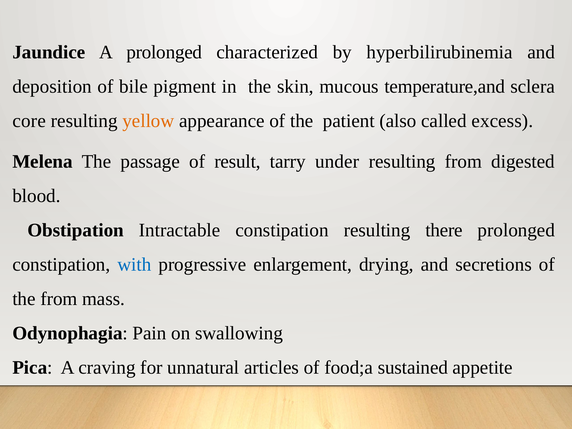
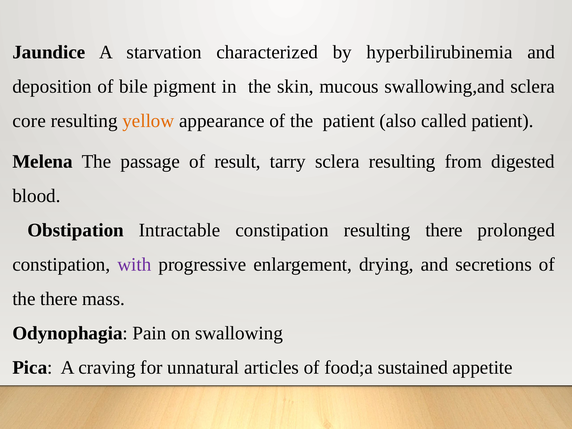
A prolonged: prolonged -> starvation (164, 52)
temperature,and: temperature,and -> swallowing,and (445, 87)
called excess: excess -> patient (502, 121)
tarry under: under -> sclera (337, 162)
with colour: blue -> purple (134, 265)
the from: from -> there (59, 299)
